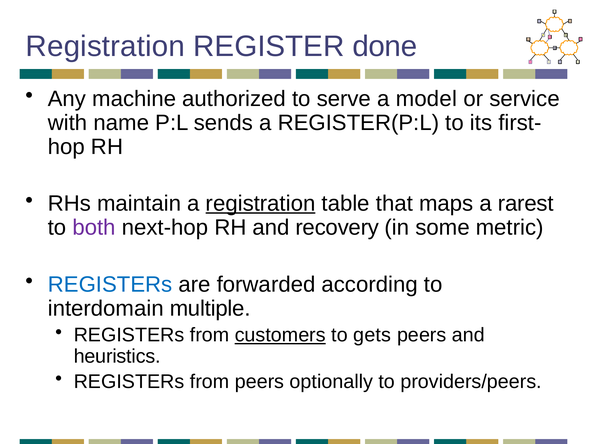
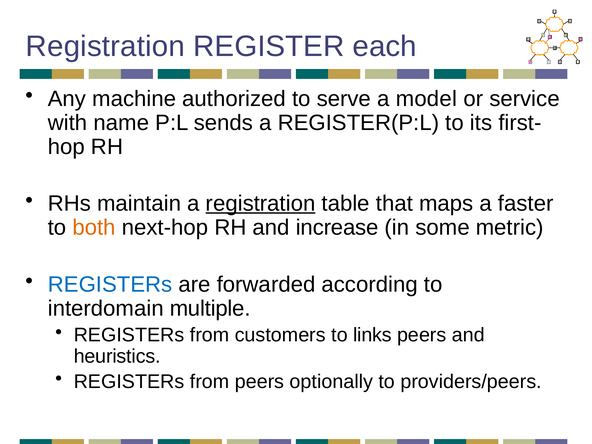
done: done -> each (385, 46)
rarest: rarest -> faster (526, 204)
both colour: purple -> orange (94, 228)
recovery: recovery -> increase (337, 228)
customers underline: present -> none (280, 335)
gets: gets -> links (372, 335)
